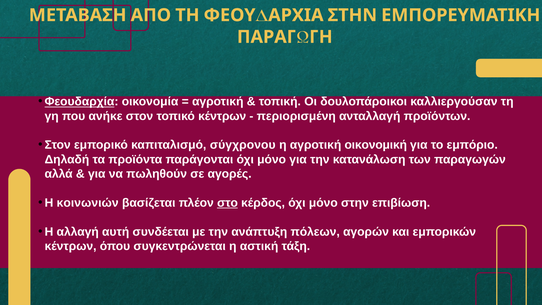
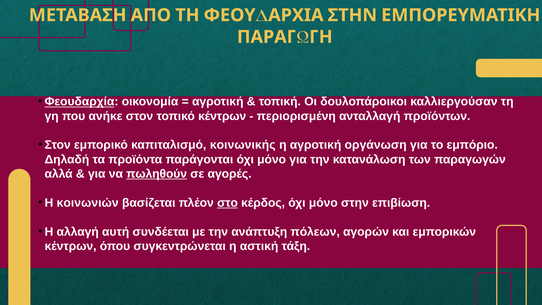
σύγχρονου: σύγχρονου -> κοινωνικής (243, 145)
οικονομική: οικονομική -> οργάνωση (376, 145)
πωληθούν underline: none -> present (157, 174)
